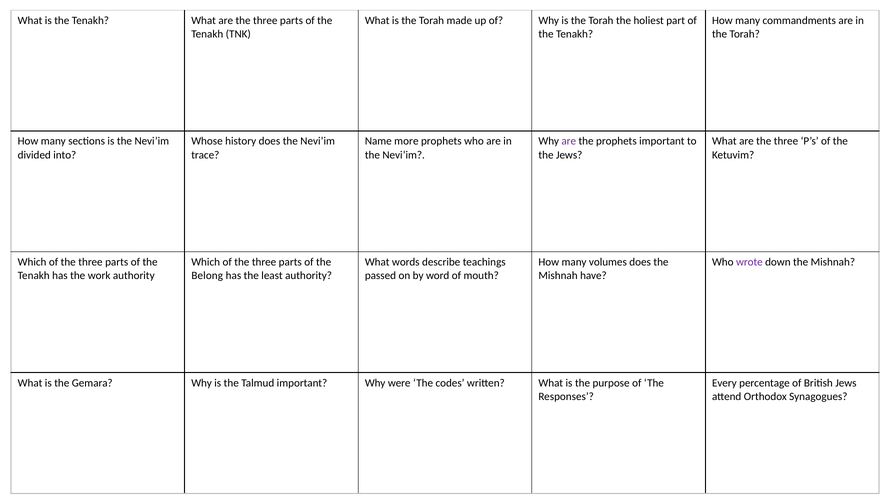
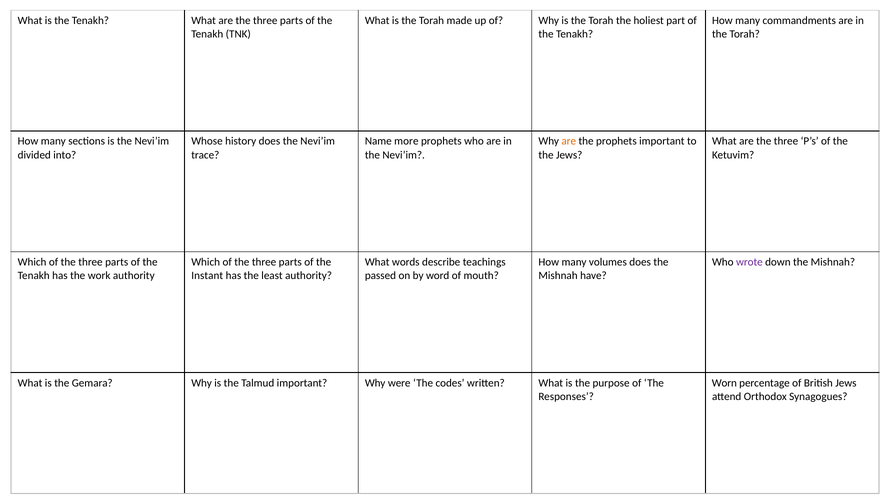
are colour: purple -> orange (569, 141)
Belong: Belong -> Instant (207, 275)
Every: Every -> Worn (724, 383)
